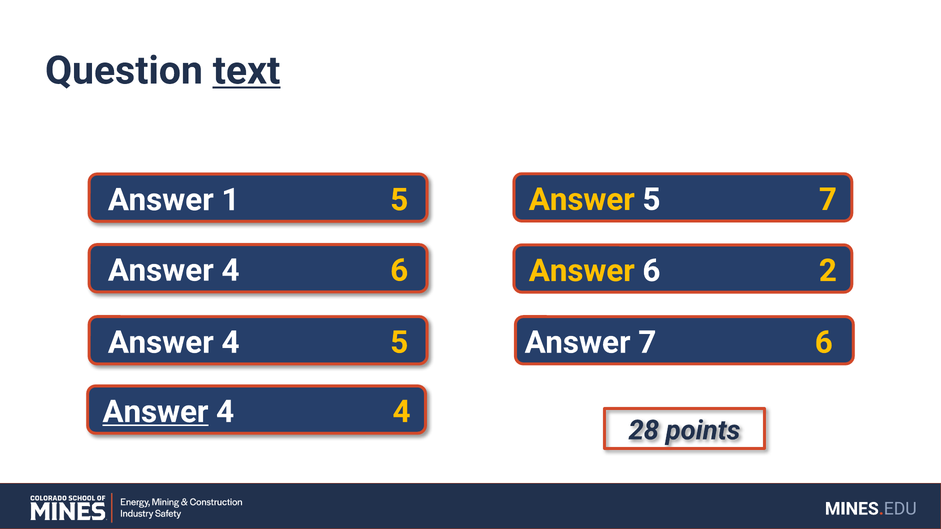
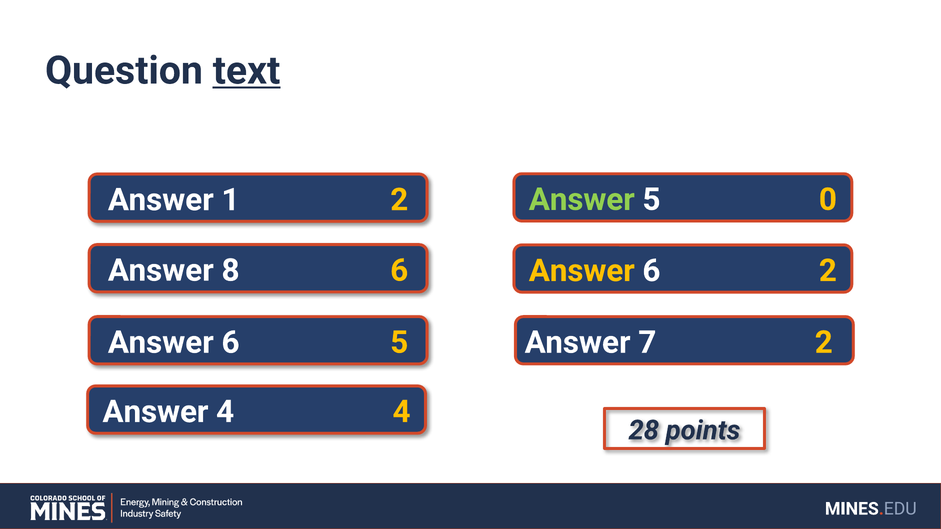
Answer colour: yellow -> light green (582, 200)
5 7: 7 -> 0 (828, 200)
1 5: 5 -> 2 (399, 200)
4: 4 -> 8 (231, 271)
4: 4 -> 6 (231, 343)
7 6: 6 -> 2 (824, 343)
Answer underline: present -> none (155, 412)
